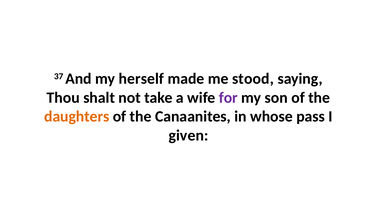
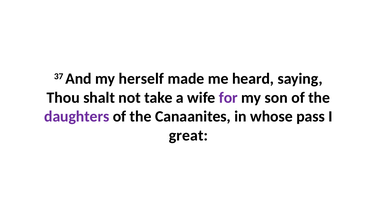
stood: stood -> heard (253, 79)
daughters colour: orange -> purple (77, 117)
given: given -> great (188, 135)
